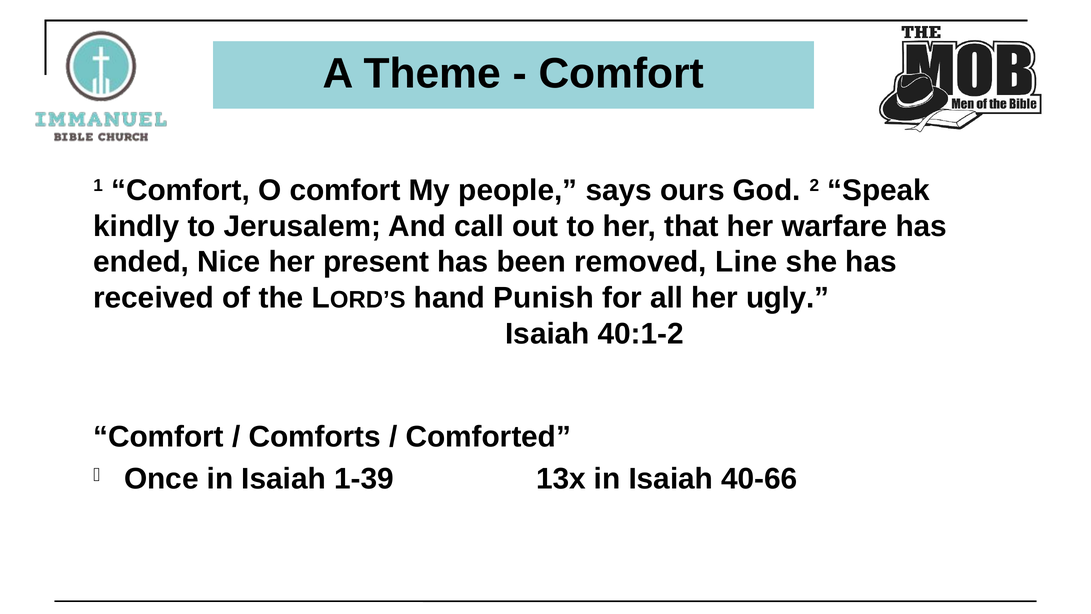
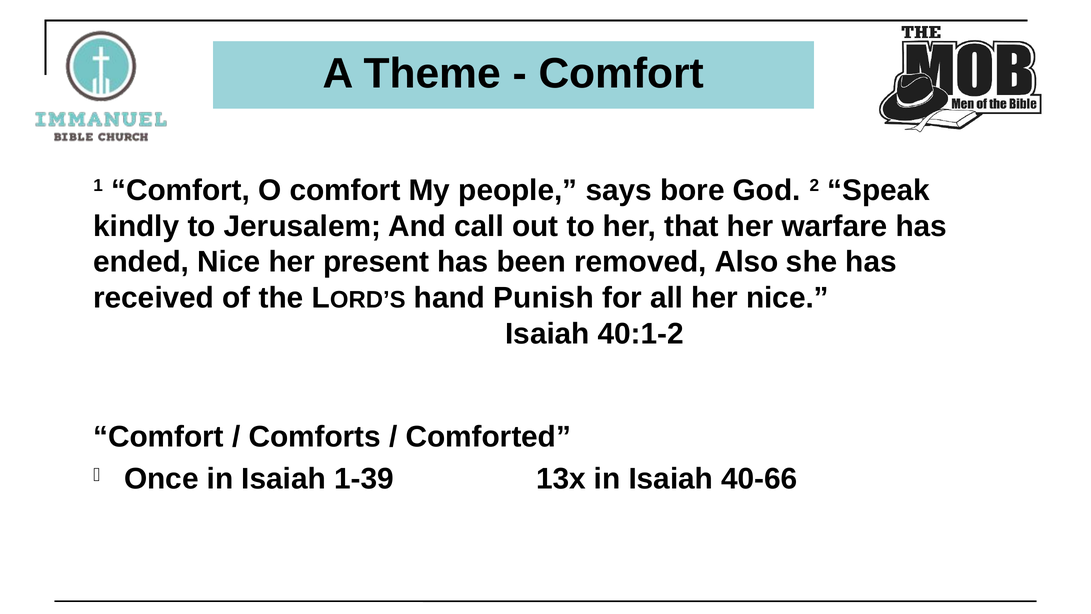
ours: ours -> bore (692, 190)
Line: Line -> Also (746, 262)
her ugly: ugly -> nice (787, 298)
